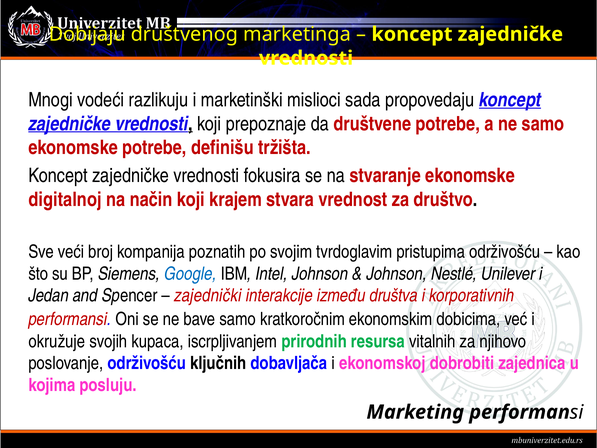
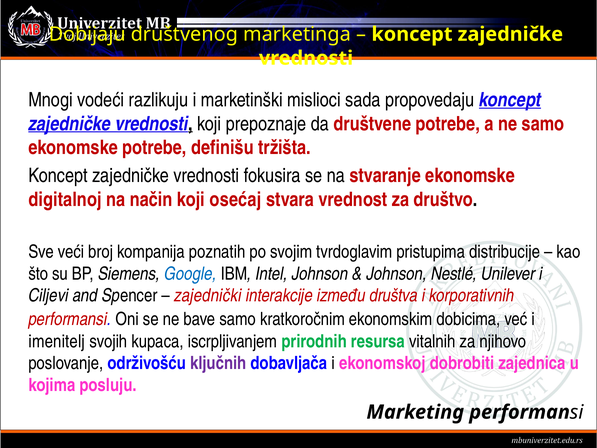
krajem: krajem -> osećaj (235, 199)
pristupima održivošću: održivošću -> distribucije (505, 252)
Jedan: Jedan -> Ciljevi (48, 295)
okružuje: okružuje -> imenitelj (57, 341)
ključnih colour: black -> purple (218, 363)
